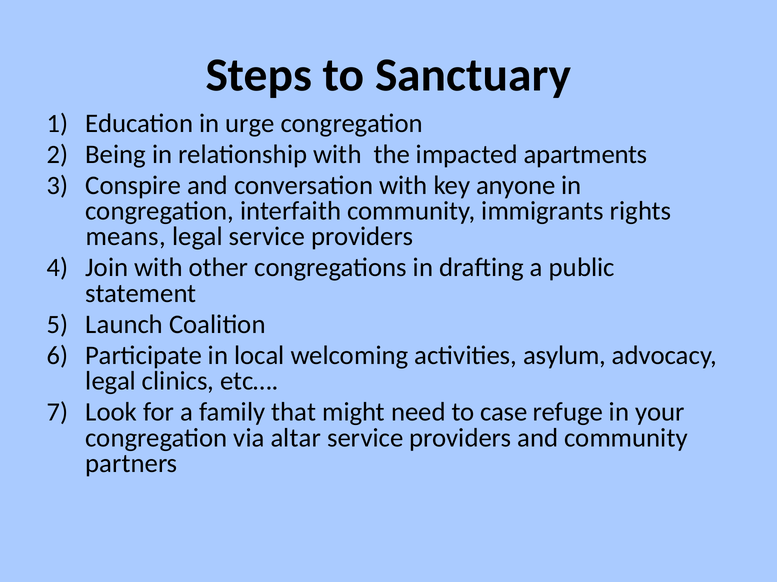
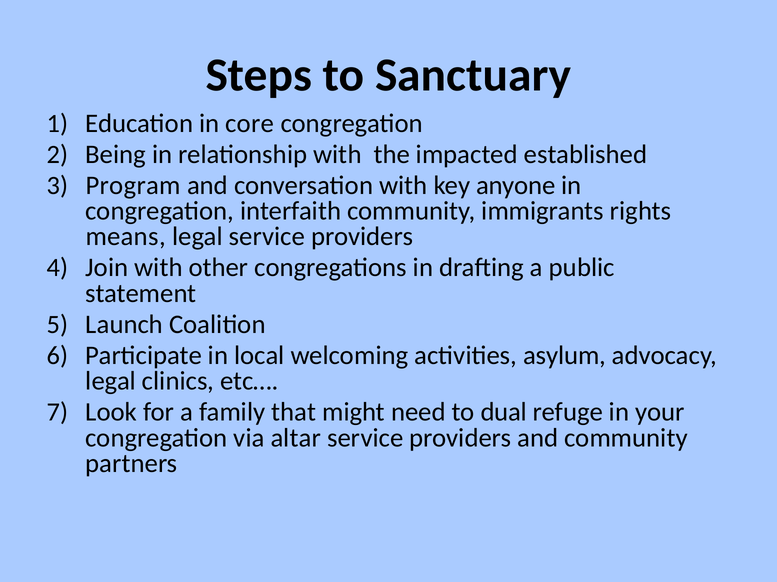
urge: urge -> core (250, 123)
apartments: apartments -> established (586, 155)
Conspire: Conspire -> Program (133, 186)
case: case -> dual (504, 413)
